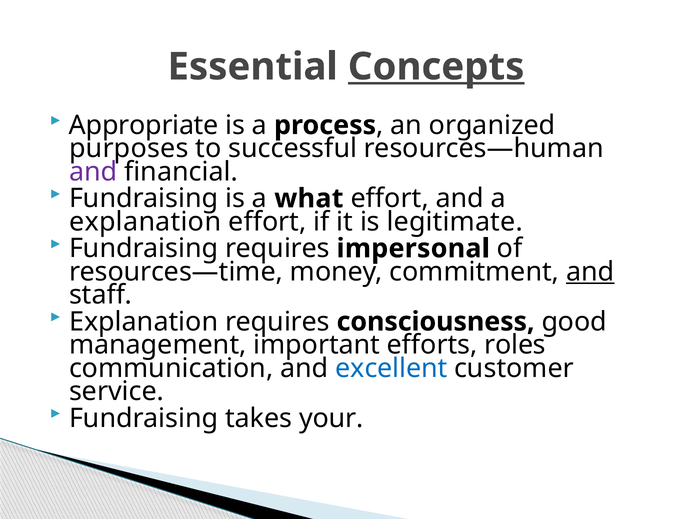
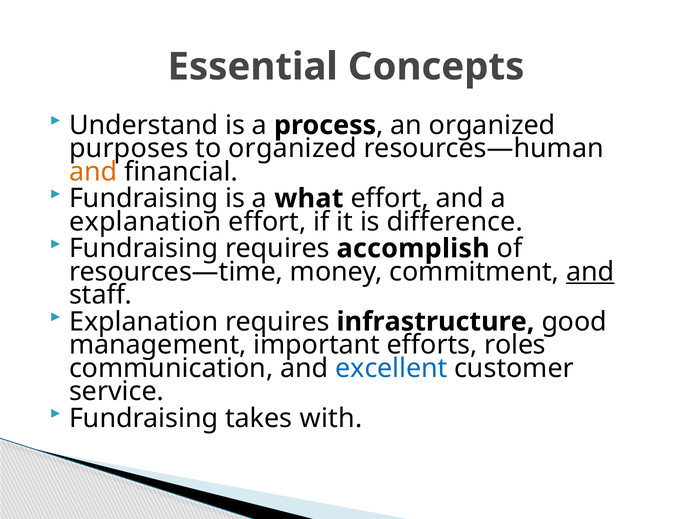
Concepts underline: present -> none (436, 67)
Appropriate: Appropriate -> Understand (144, 125)
to successful: successful -> organized (293, 149)
and colour: purple -> orange (93, 172)
legitimate: legitimate -> difference (455, 222)
impersonal: impersonal -> accomplish (413, 248)
consciousness: consciousness -> infrastructure (435, 322)
your: your -> with (331, 418)
